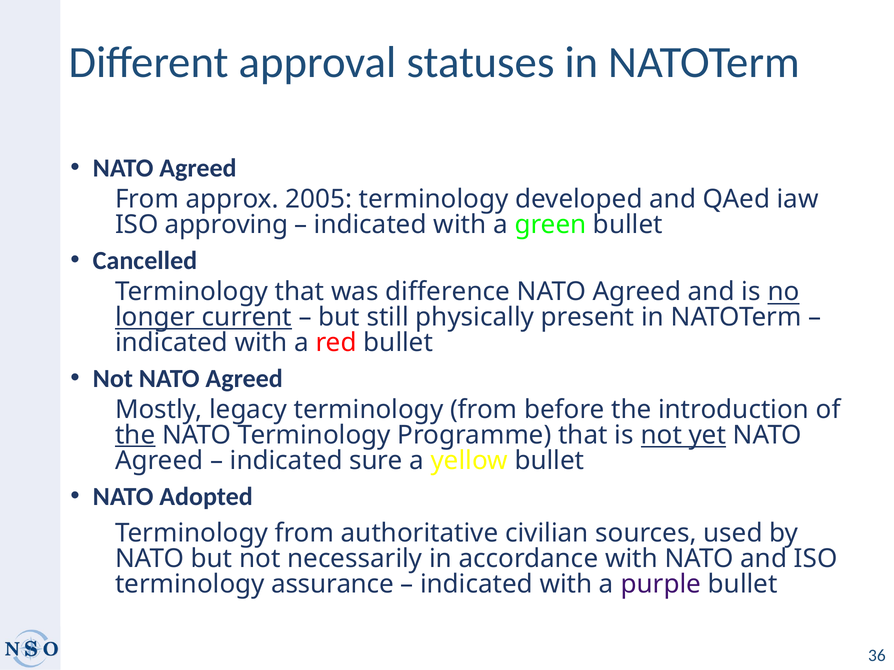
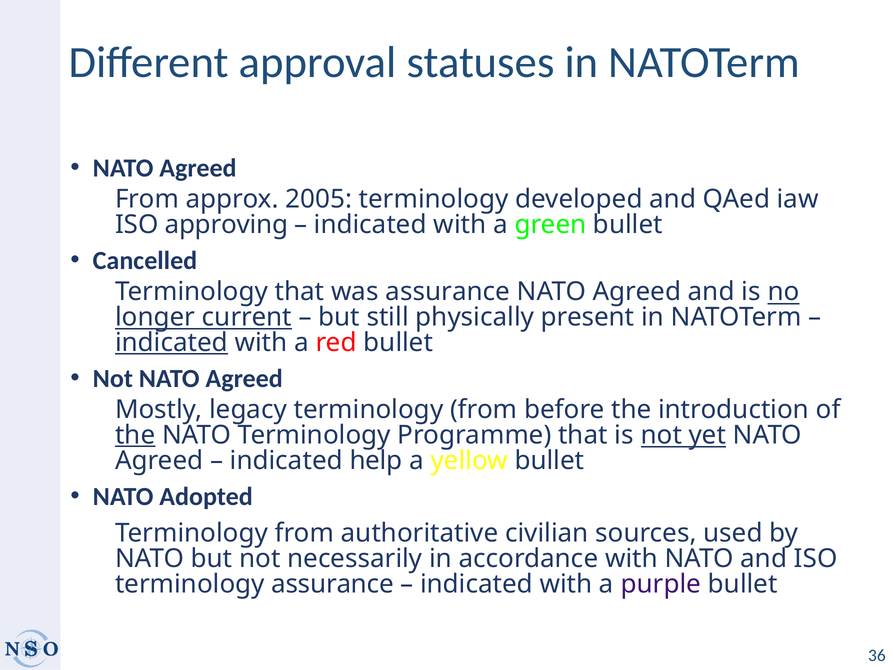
was difference: difference -> assurance (448, 292)
indicated underline: none -> present (172, 343)
sure: sure -> help (376, 461)
